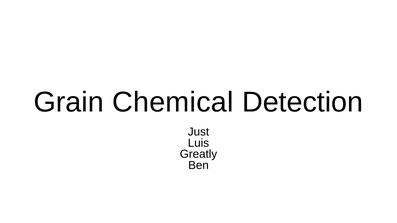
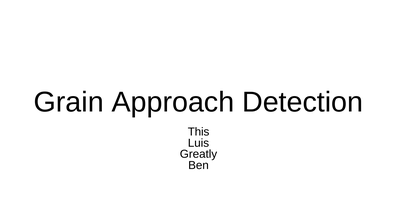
Chemical: Chemical -> Approach (173, 102)
Just: Just -> This (199, 132)
